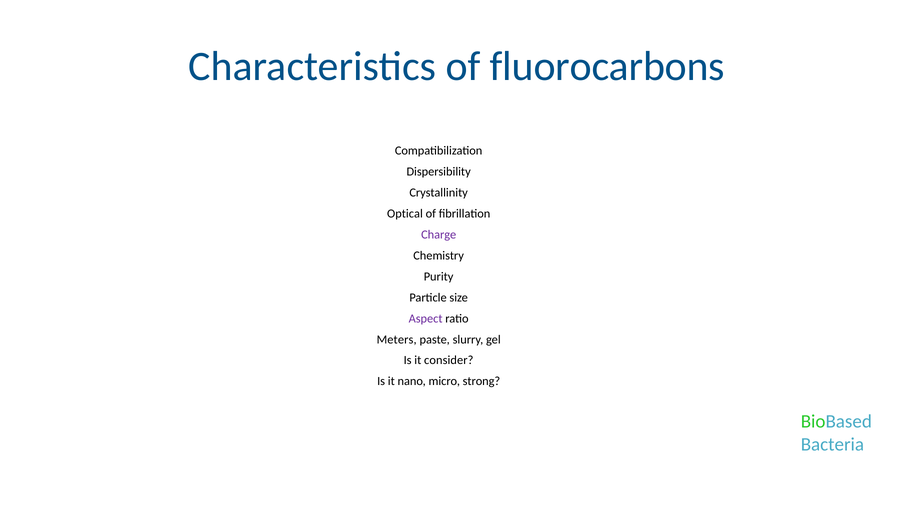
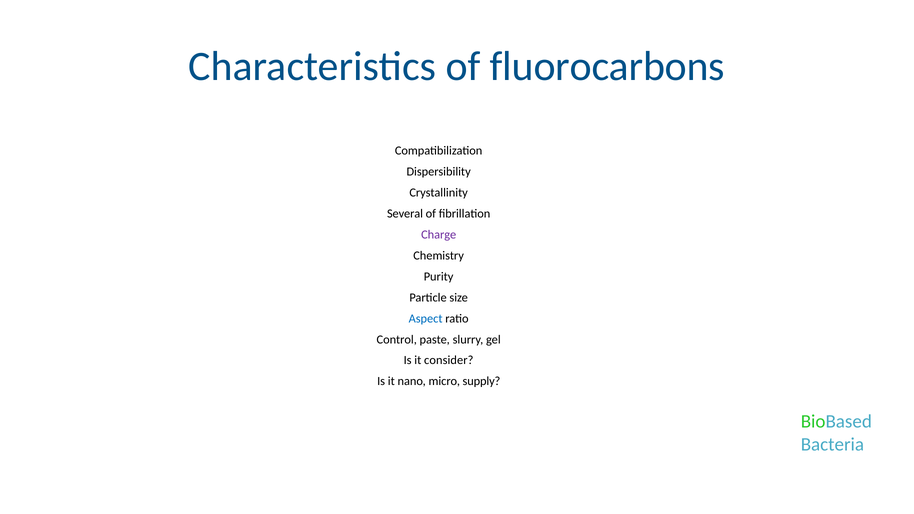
Optical: Optical -> Several (405, 214)
Aspect colour: purple -> blue (426, 319)
Meters: Meters -> Control (397, 339)
strong: strong -> supply (481, 381)
